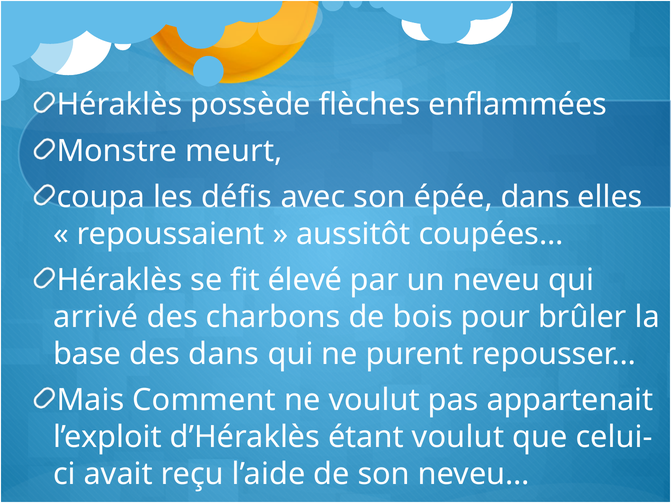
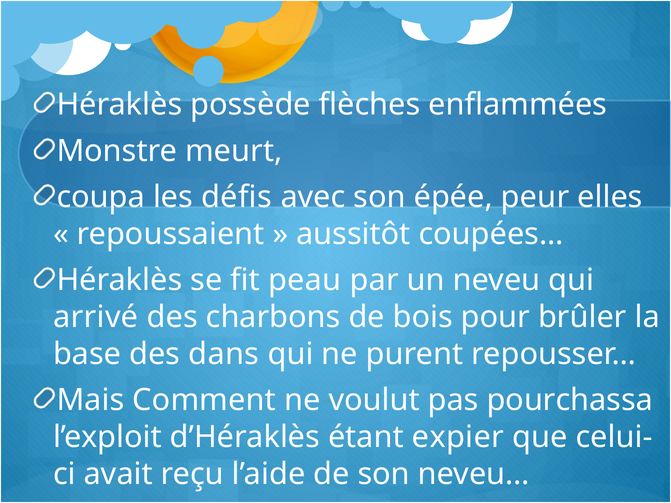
épée dans: dans -> peur (535, 197)
élevé: élevé -> peau (305, 280)
appartenait: appartenait -> pourchassa (570, 401)
étant voulut: voulut -> expier (458, 437)
